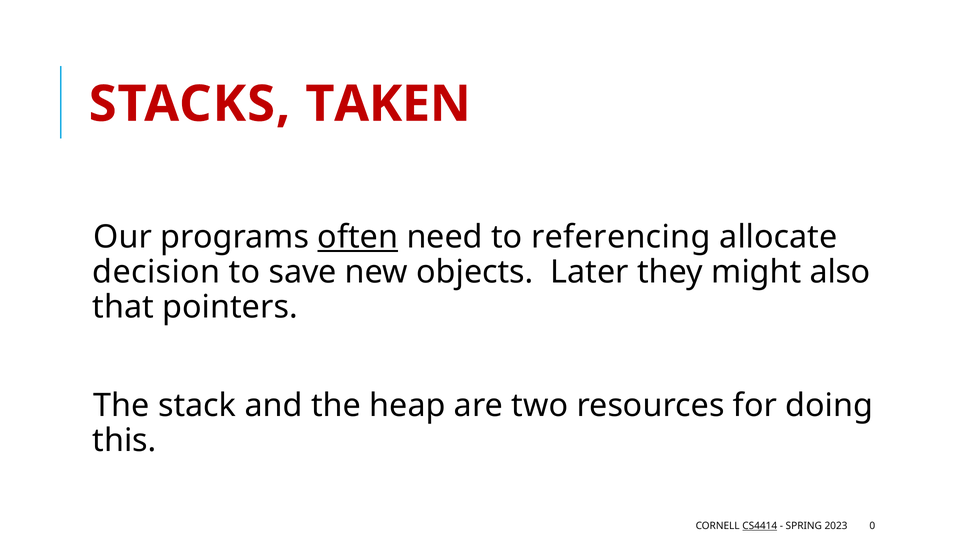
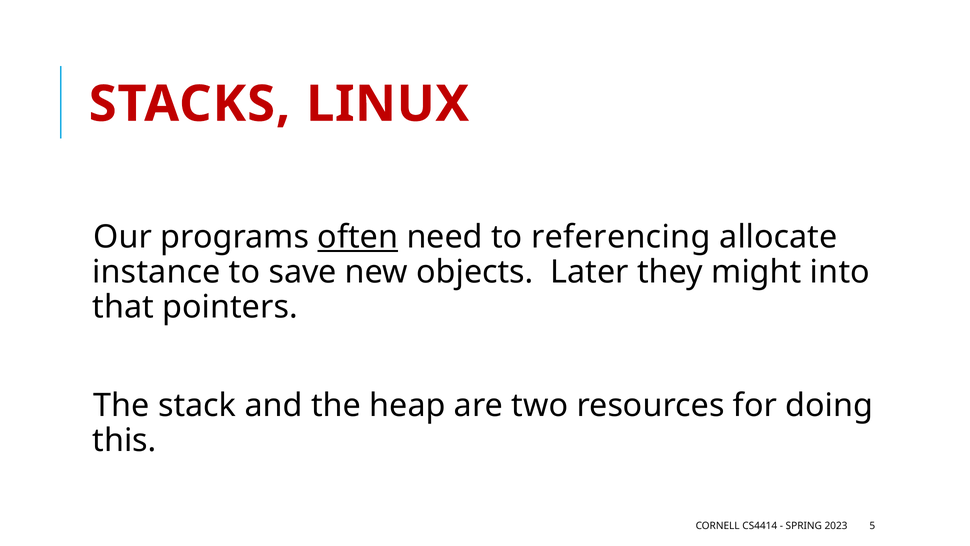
TAKEN: TAKEN -> LINUX (388, 104)
decision: decision -> instance (156, 272)
also: also -> into (840, 272)
CS4414 underline: present -> none (760, 526)
0: 0 -> 5 (872, 526)
